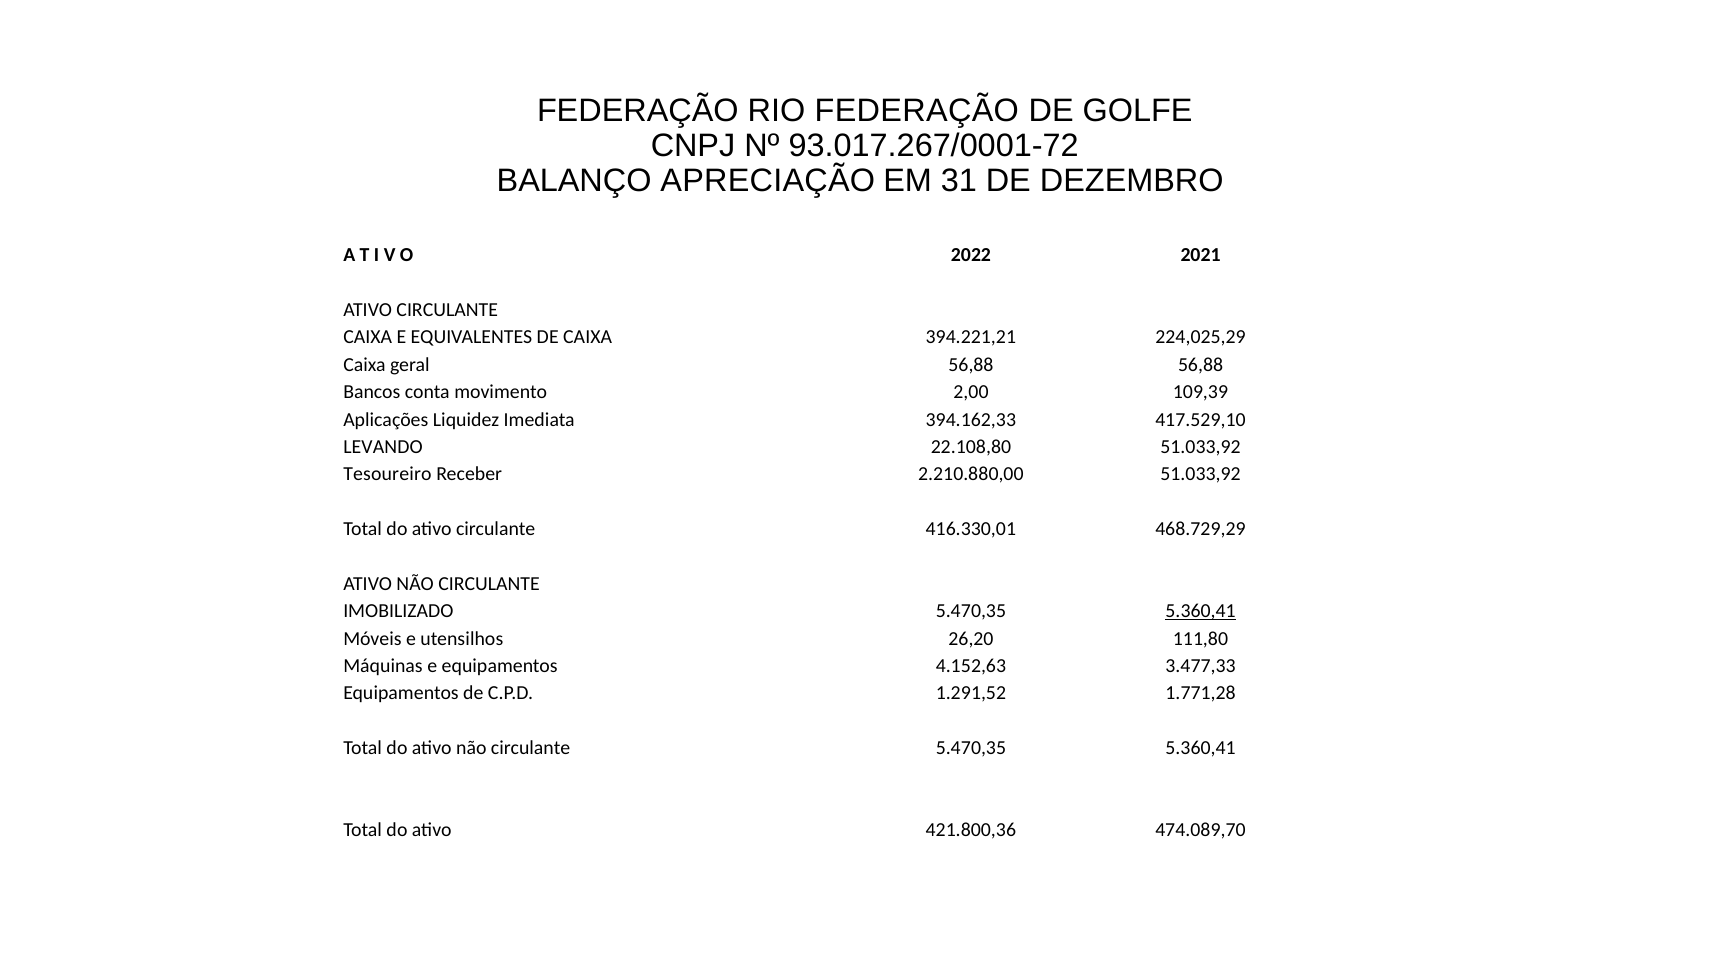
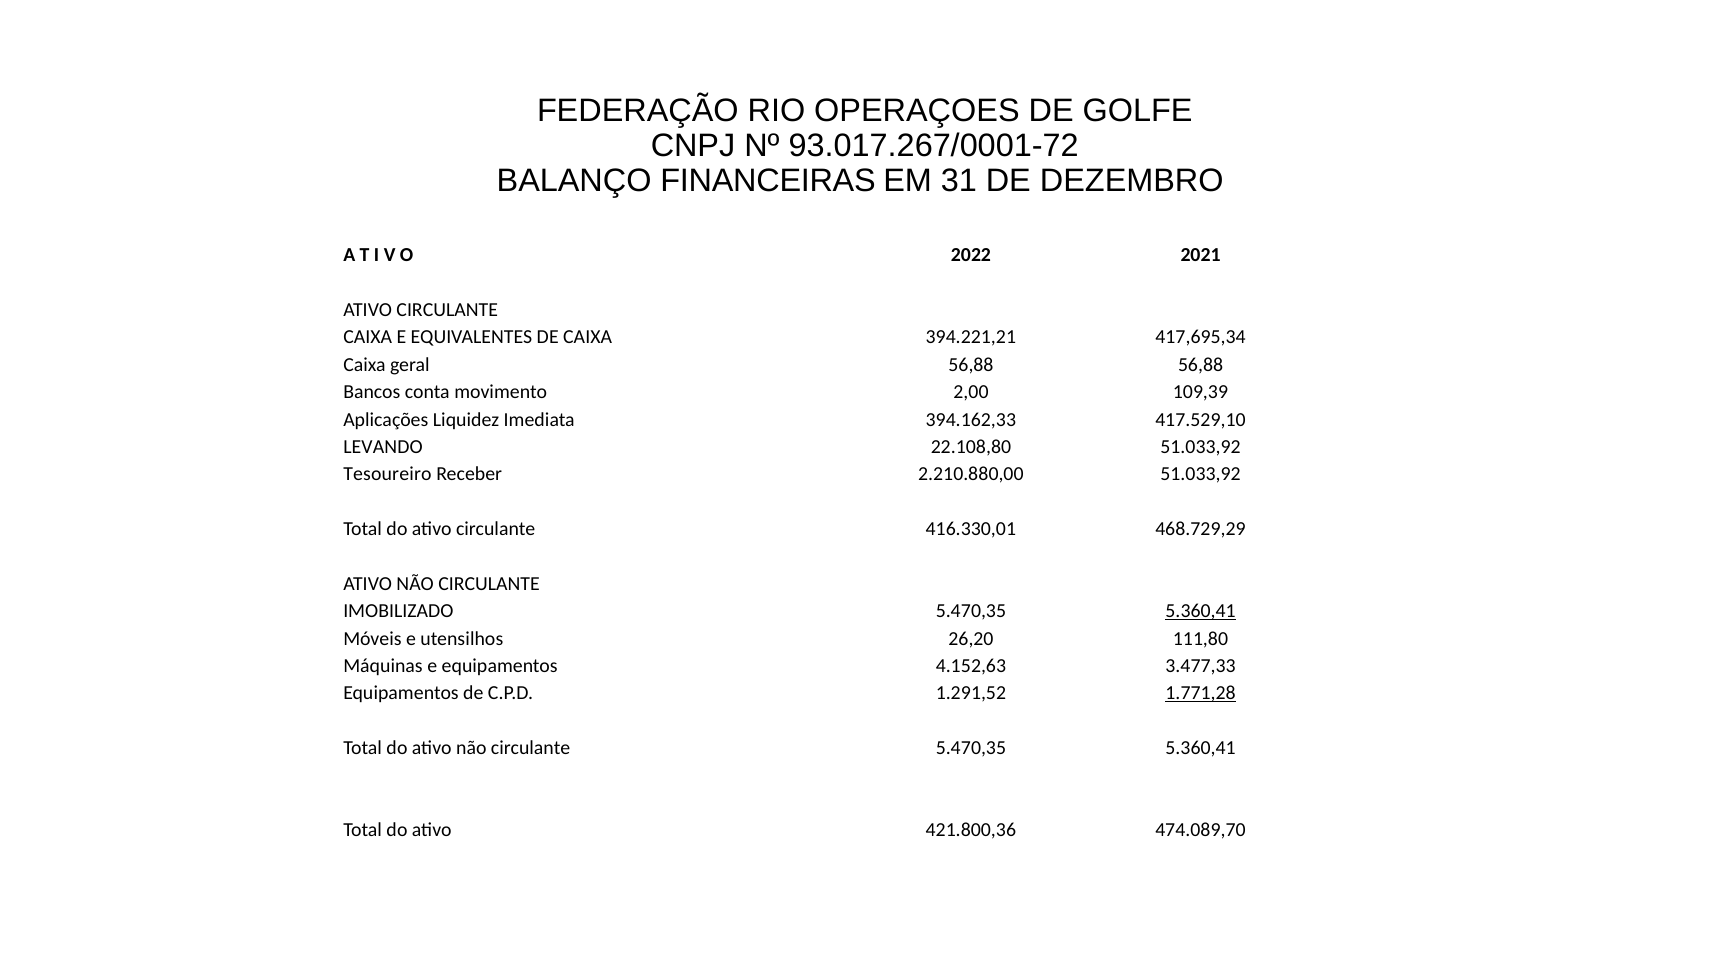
RIO FEDERAÇÃO: FEDERAÇÃO -> OPERAÇOES (917, 111)
APRECIAÇÃO: APRECIAÇÃO -> FINANCEIRAS (768, 181)
224,025,29: 224,025,29 -> 417,695,34 (1201, 337)
1.771,28 underline: none -> present (1201, 693)
